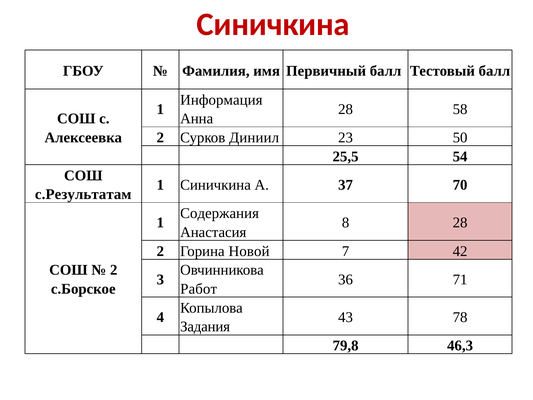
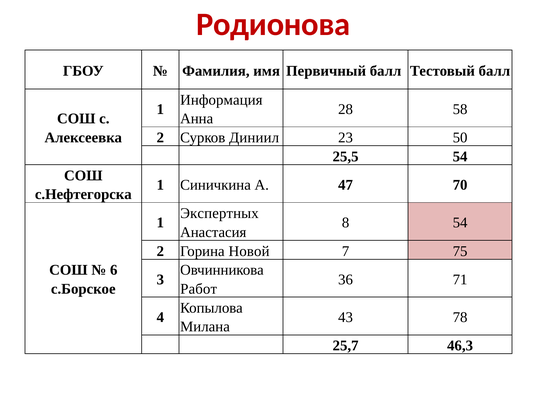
Синичкина: Синичкина -> Родионова (273, 24)
37: 37 -> 47 (346, 185)
с.Результатам: с.Результатам -> с.Нефтегорска (83, 194)
Содержания: Содержания -> Экспертных (219, 213)
8 28: 28 -> 54 (460, 223)
42: 42 -> 75 (460, 251)
2: 2 -> 6 (114, 270)
Задания: Задания -> Милана (205, 327)
79,8: 79,8 -> 25,7 (346, 345)
